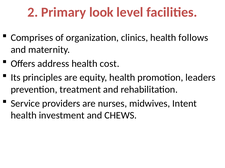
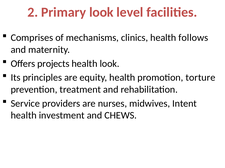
organization: organization -> mechanisms (92, 38)
address: address -> projects (53, 64)
health cost: cost -> look (110, 64)
leaders: leaders -> torture (200, 78)
